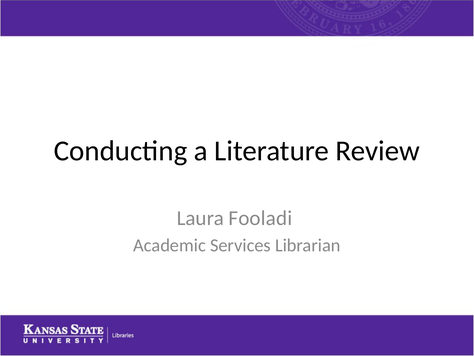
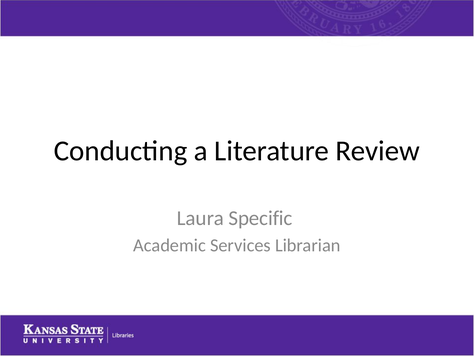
Fooladi: Fooladi -> Specific (261, 218)
